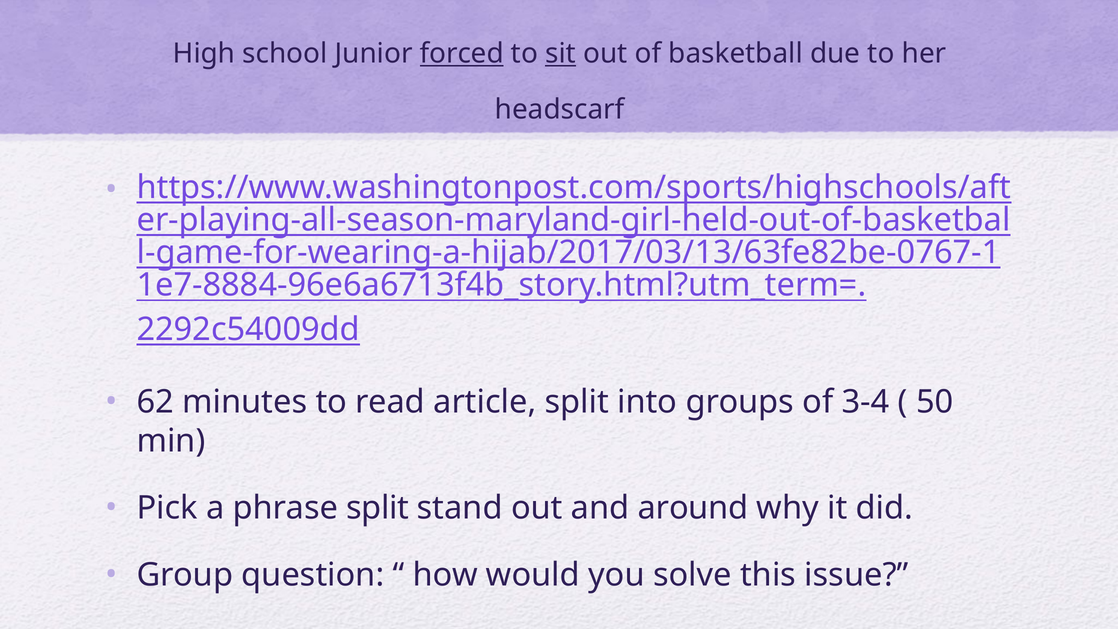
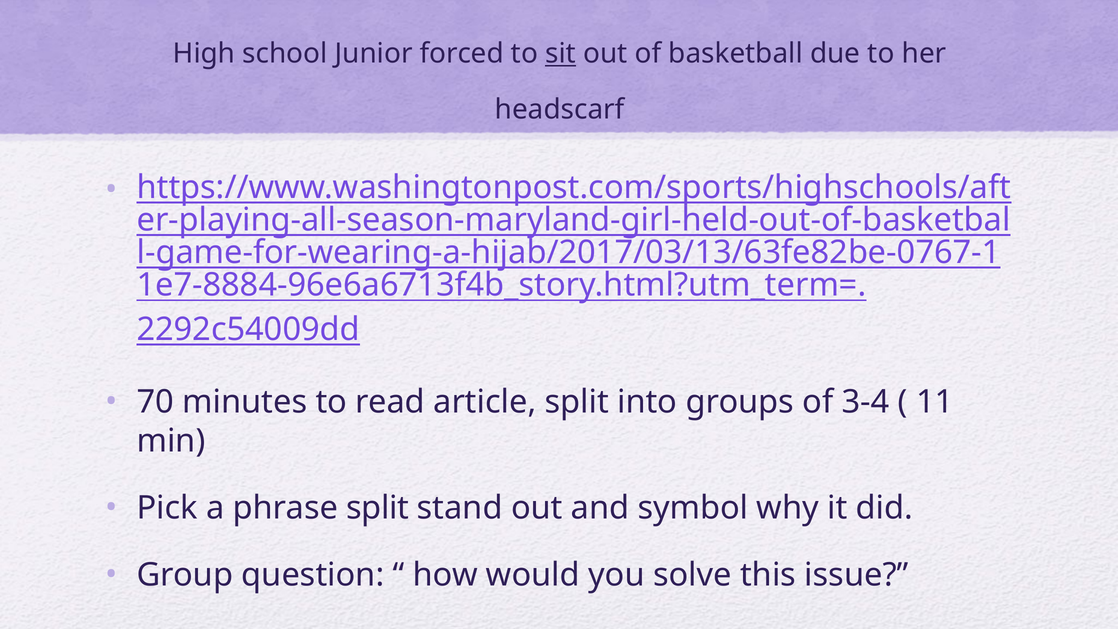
forced underline: present -> none (462, 54)
62: 62 -> 70 (155, 402)
50: 50 -> 11 (935, 402)
around: around -> symbol (693, 508)
